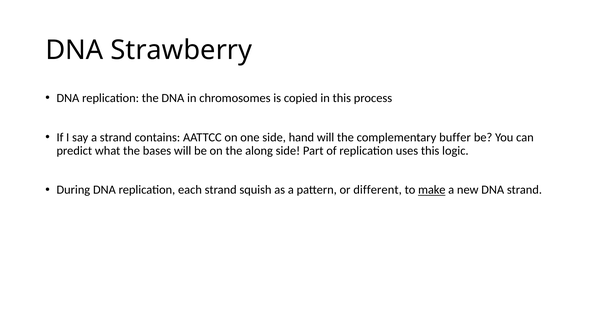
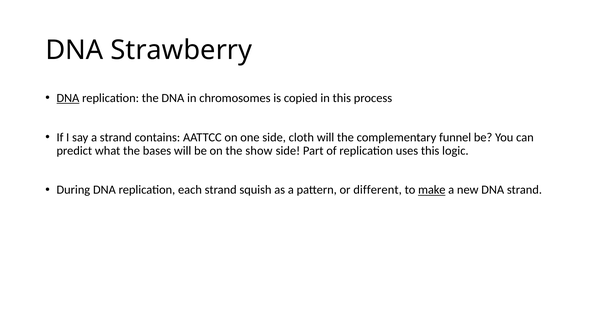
DNA underline: none -> present (68, 98)
hand: hand -> cloth (301, 137)
buffer: buffer -> funnel (455, 137)
along: along -> show (259, 151)
